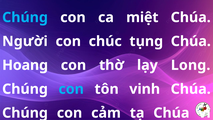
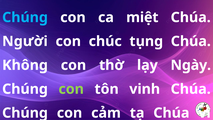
Hoang: Hoang -> Không (25, 65)
Long: Long -> Ngày (191, 65)
con colour: light blue -> light green (71, 89)
